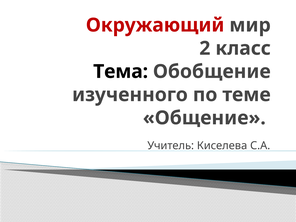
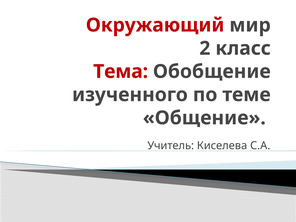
Тема colour: black -> red (121, 72)
